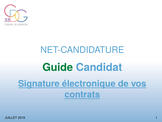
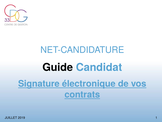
Guide colour: green -> black (58, 67)
